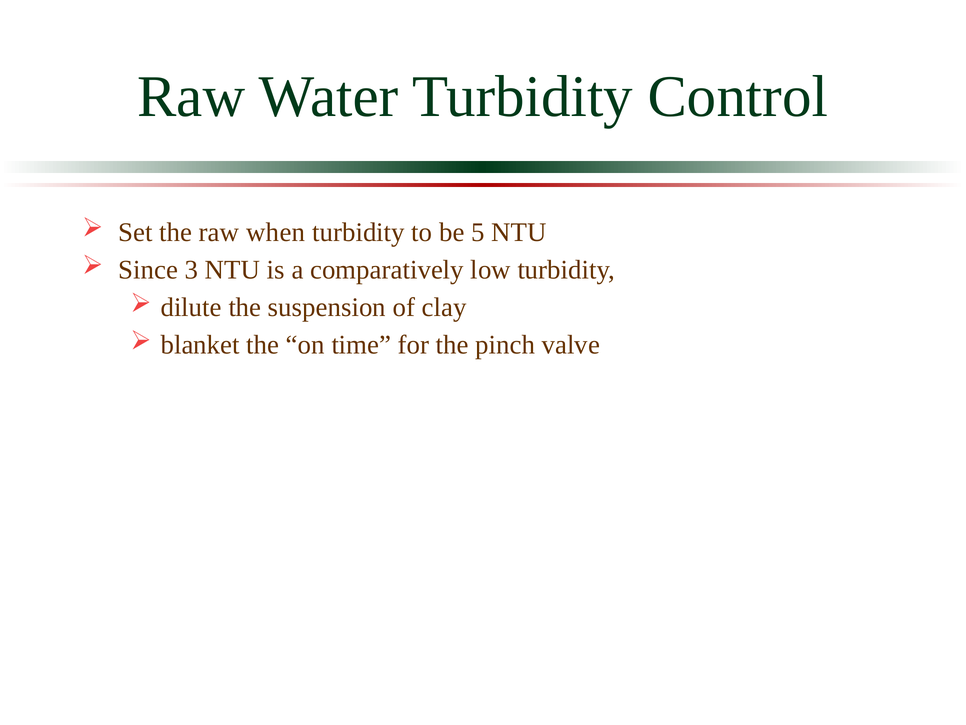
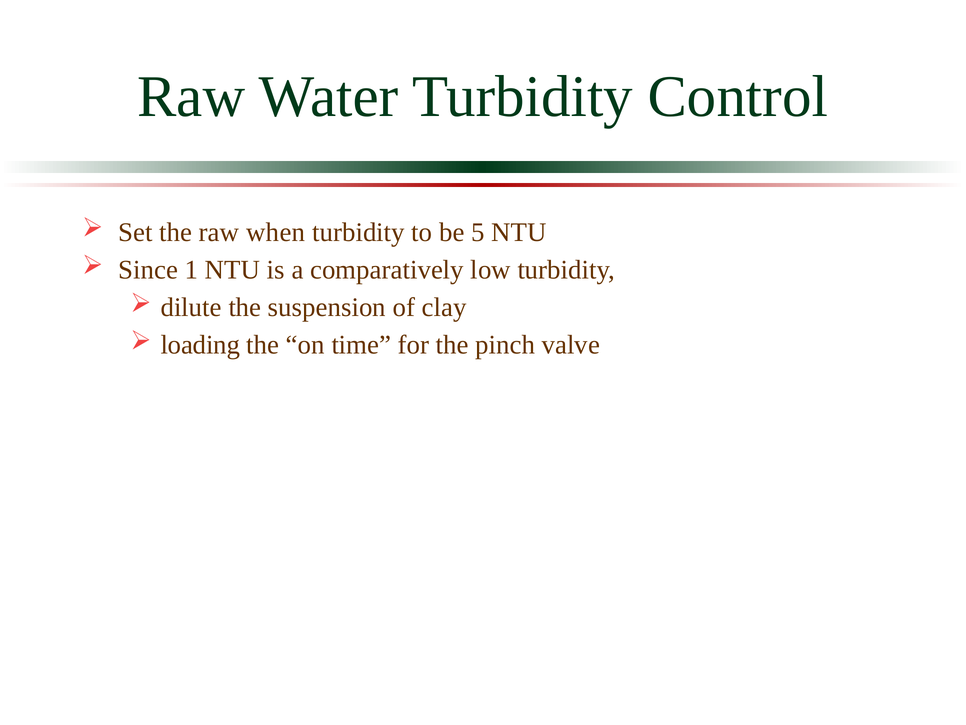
3: 3 -> 1 (191, 270)
blanket: blanket -> loading (200, 345)
